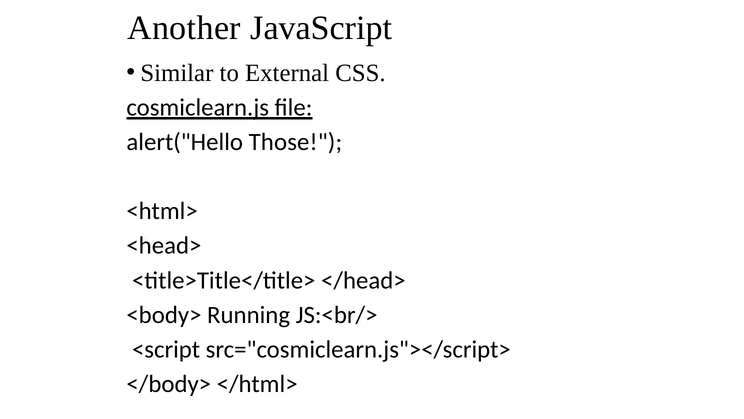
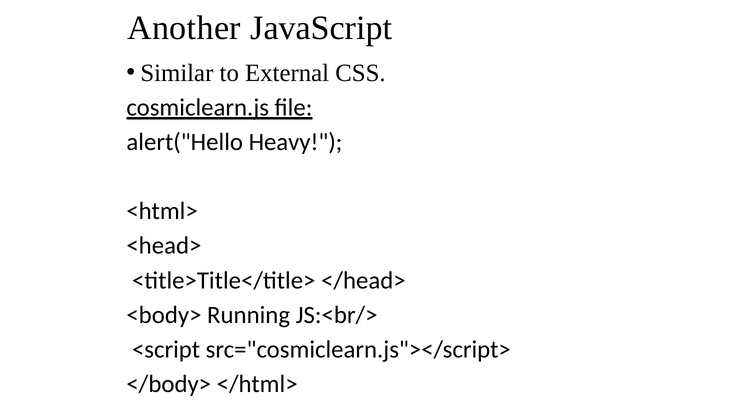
Those: Those -> Heavy (296, 142)
